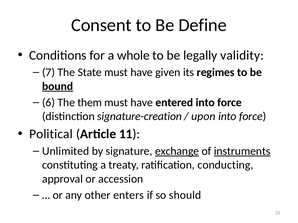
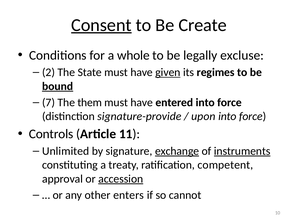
Consent underline: none -> present (101, 25)
Define: Define -> Create (203, 25)
validity: validity -> excluse (242, 55)
7: 7 -> 2 (49, 73)
given underline: none -> present (168, 73)
6: 6 -> 7 (49, 103)
signature-creation: signature-creation -> signature-provide (139, 117)
Political: Political -> Controls (51, 134)
conducting: conducting -> competent (225, 165)
accession underline: none -> present (121, 179)
should: should -> cannot (185, 195)
